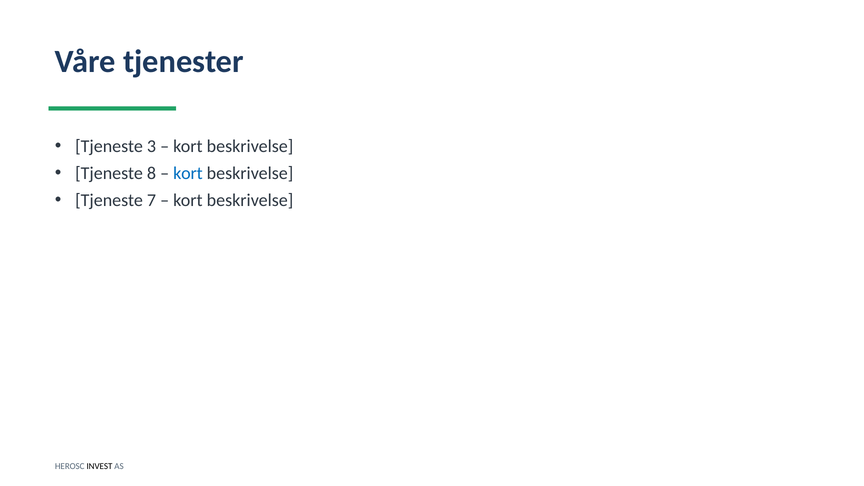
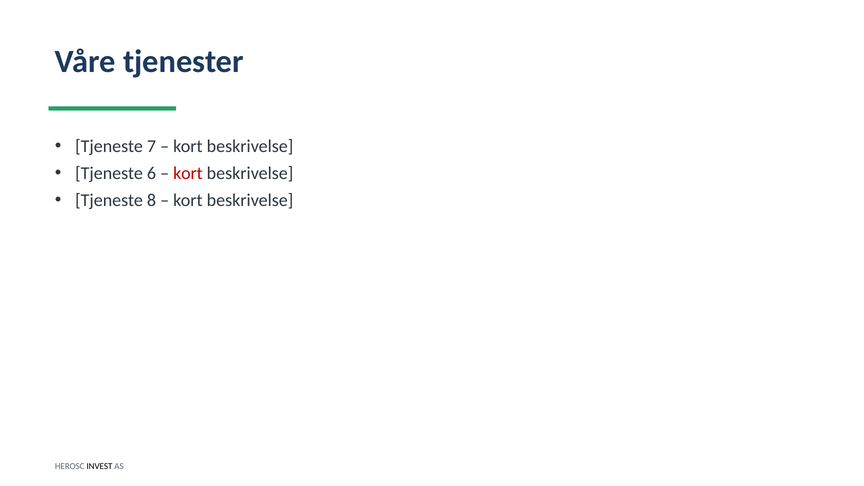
3: 3 -> 7 (151, 146)
8: 8 -> 6 (151, 173)
kort colour: blue -> red (188, 173)
7: 7 -> 8 (151, 200)
